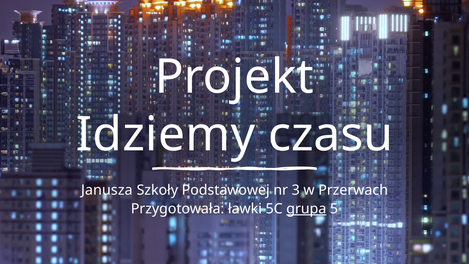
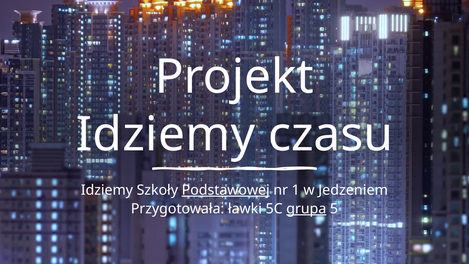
Janusza: Janusza -> Idziemy (107, 190)
Podstawowej underline: none -> present (226, 190)
3: 3 -> 1 (296, 190)
Przerwach: Przerwach -> Jedzeniem (353, 190)
